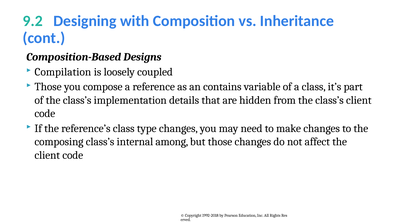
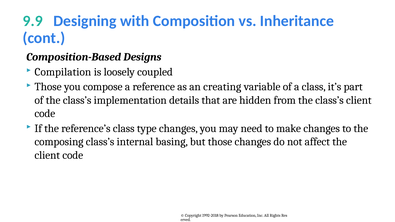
9.2: 9.2 -> 9.9 (33, 21)
contains: contains -> creating (222, 87)
among: among -> basing (172, 142)
